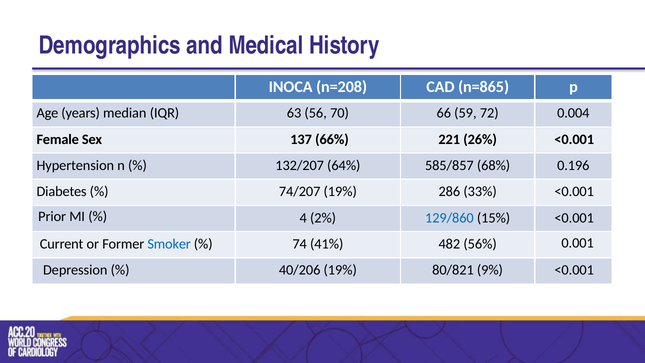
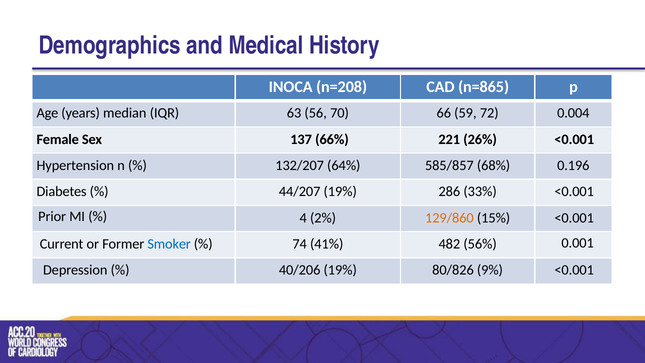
74/207: 74/207 -> 44/207 (300, 192)
129/860 colour: blue -> orange (449, 218)
80/821: 80/821 -> 80/826 (453, 270)
